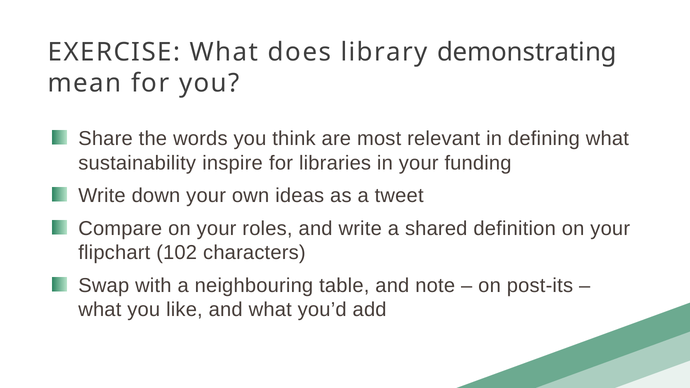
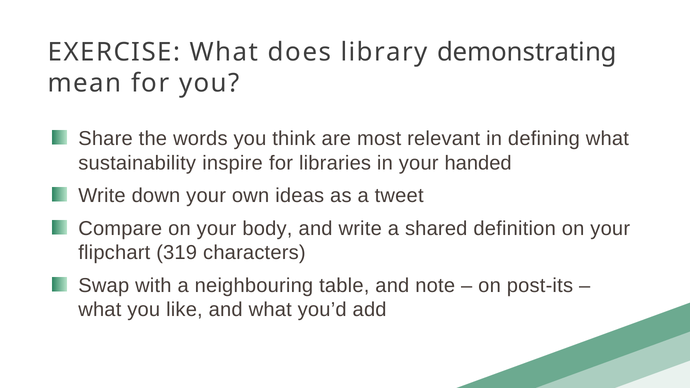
funding: funding -> handed (478, 163)
roles: roles -> body (267, 229)
102: 102 -> 319 (177, 253)
